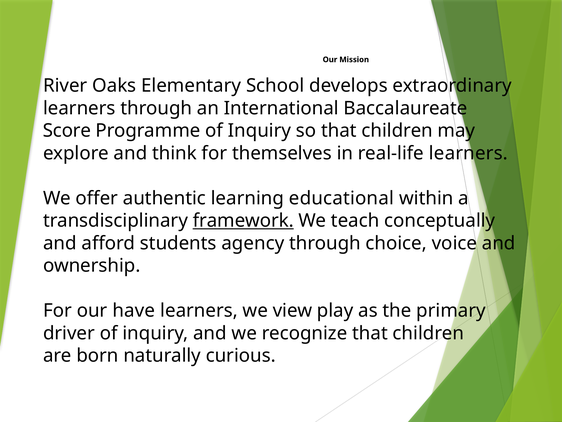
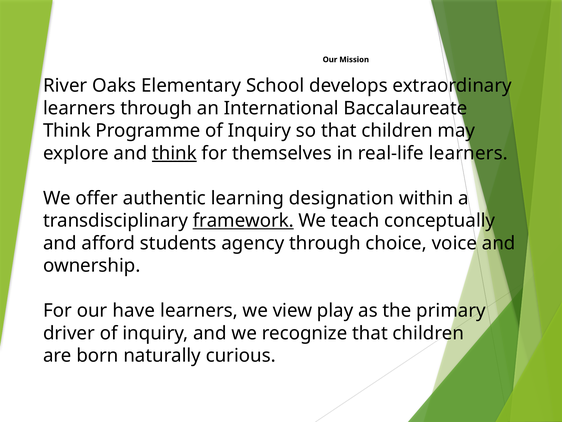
Score: Score -> Think (67, 131)
think underline: none -> present (174, 153)
educational: educational -> designation (341, 198)
